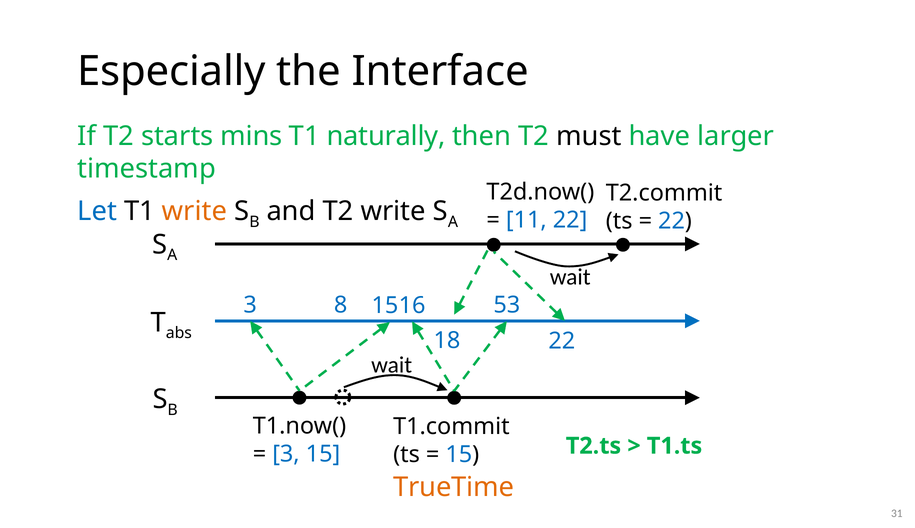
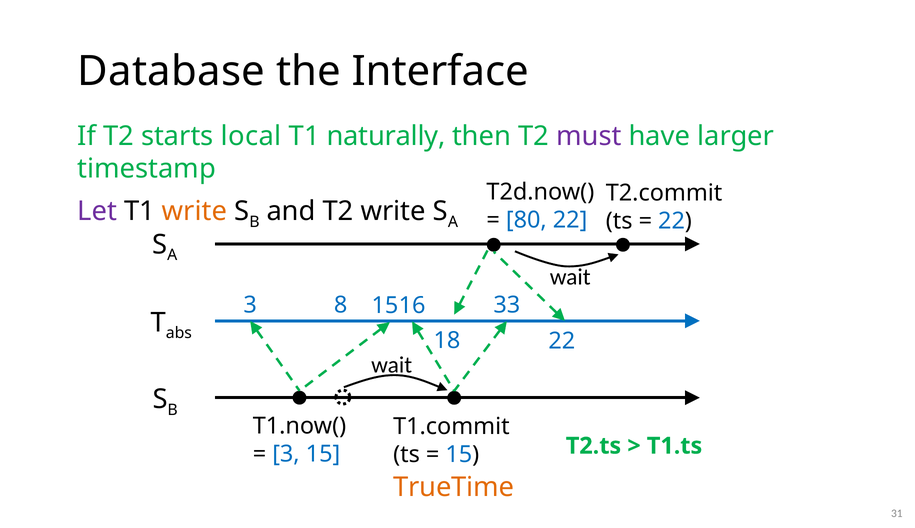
Especially: Especially -> Database (171, 71)
mins: mins -> local (251, 136)
must colour: black -> purple (589, 136)
Let colour: blue -> purple (97, 211)
11: 11 -> 80 (526, 220)
53: 53 -> 33 (507, 305)
